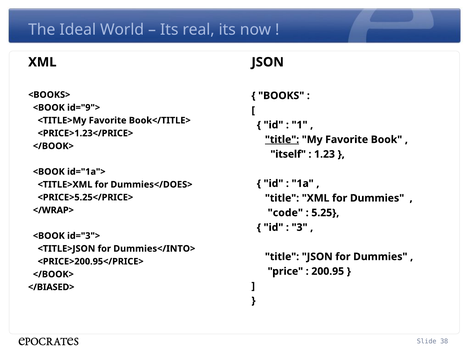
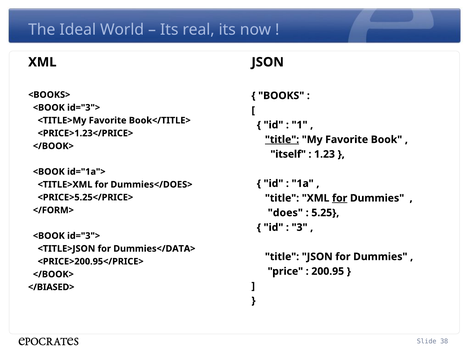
id="9">: id="9"> -> id="3"> (84, 107)
for underline: none -> present (340, 198)
</WRAP>: </WRAP> -> </FORM> (53, 210)
code: code -> does (285, 212)
Dummies</INTO>: Dummies</INTO> -> Dummies</DATA> (154, 248)
